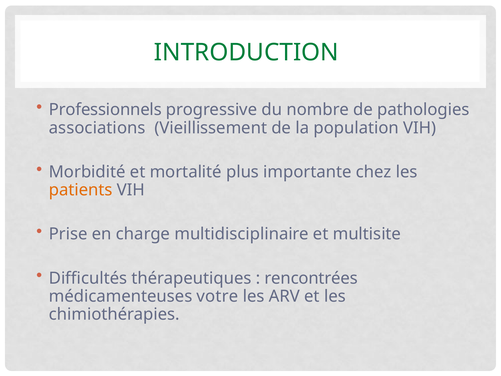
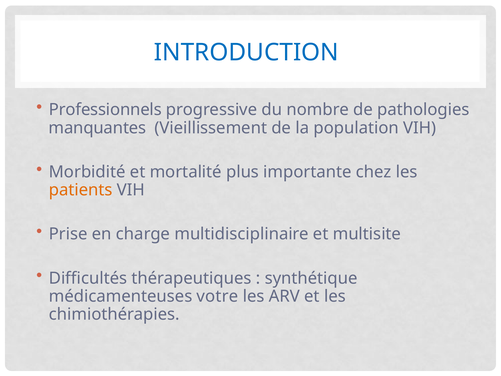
INTRODUCTION colour: green -> blue (246, 53)
associations: associations -> manquantes (97, 128)
rencontrées: rencontrées -> synthétique (311, 278)
